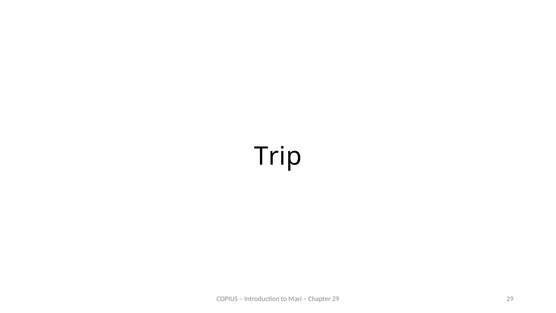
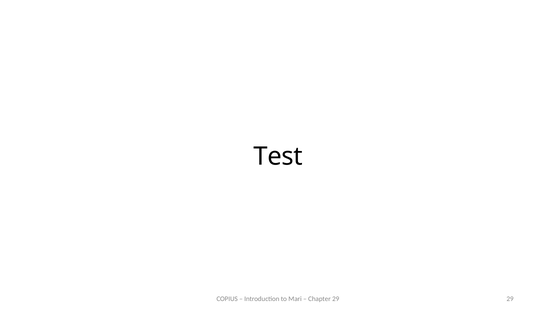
Trip: Trip -> Test (278, 156)
